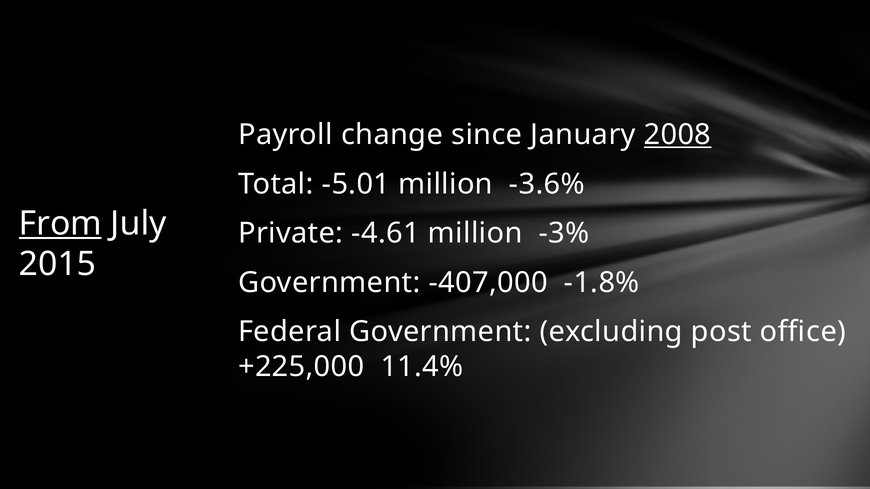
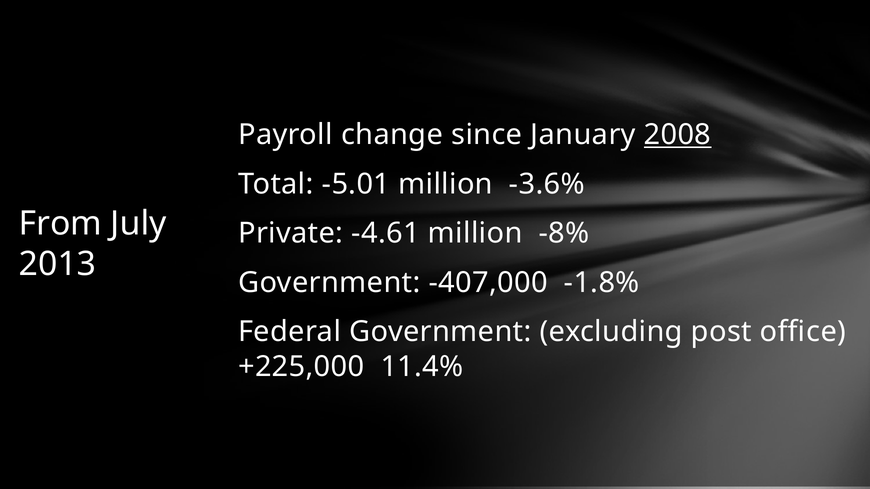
From underline: present -> none (60, 224)
-3%: -3% -> -8% (564, 233)
2015: 2015 -> 2013 (58, 264)
